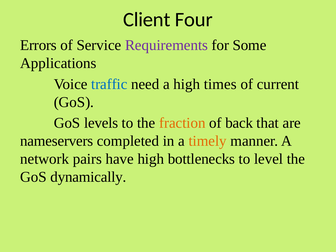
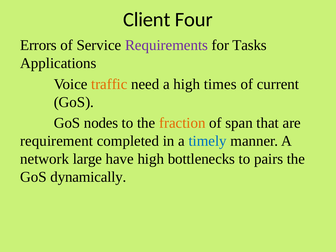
Some: Some -> Tasks (250, 45)
traffic colour: blue -> orange (109, 84)
levels: levels -> nodes (101, 123)
back: back -> span (239, 123)
nameservers: nameservers -> requirement (57, 141)
timely colour: orange -> blue (208, 141)
pairs: pairs -> large (87, 159)
level: level -> pairs (269, 159)
